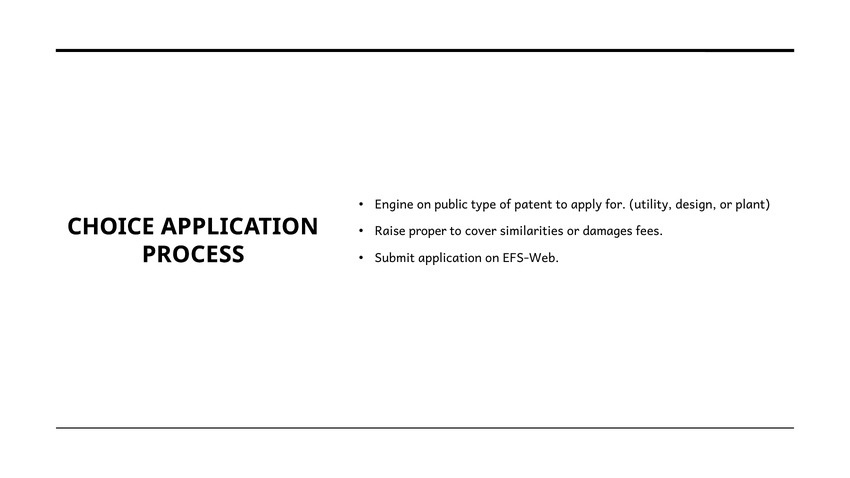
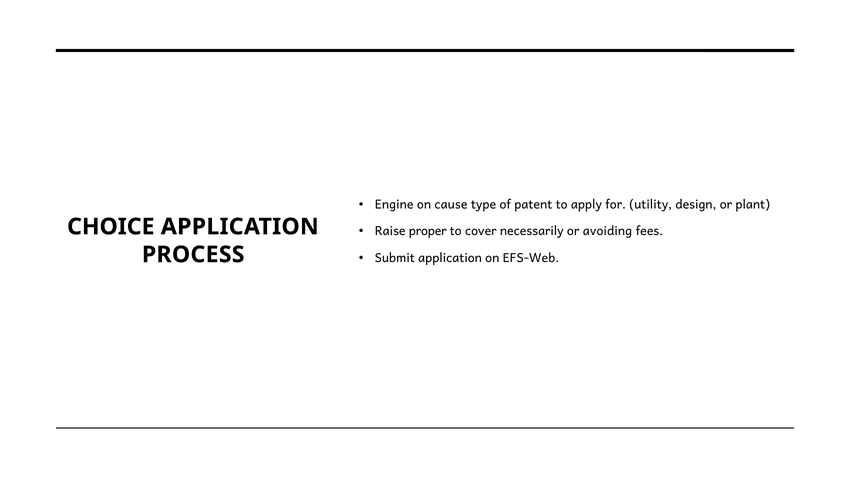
public: public -> cause (451, 205)
similarities: similarities -> necessarily (532, 231)
damages: damages -> avoiding (607, 231)
